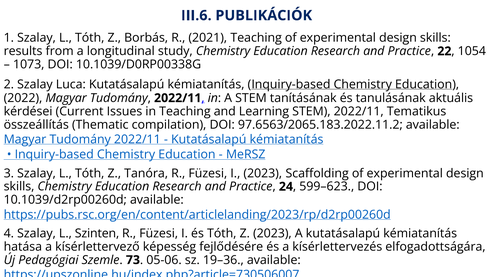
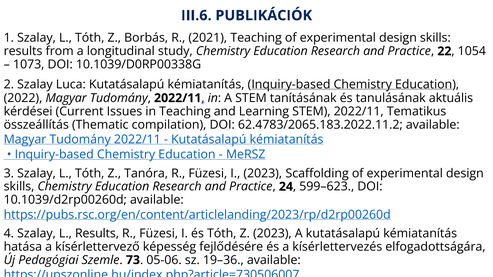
97.6563/2065.183.2022.11.2: 97.6563/2065.183.2022.11.2 -> 62.4783/2065.183.2022.11.2 (320, 125)
L Szinten: Szinten -> Results (97, 234)
